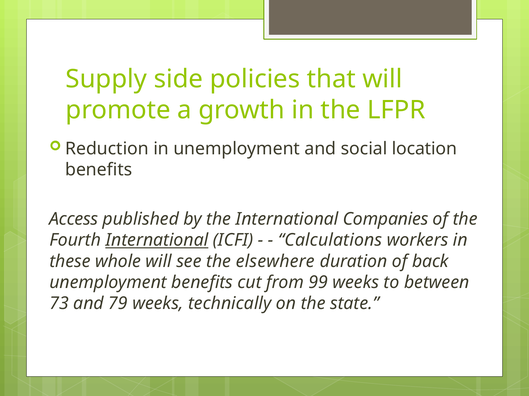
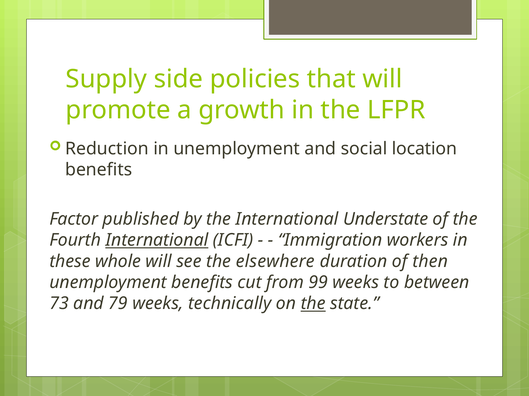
Access: Access -> Factor (74, 219)
Companies: Companies -> Understate (386, 219)
Calculations: Calculations -> Immigration (330, 241)
back: back -> then (430, 262)
the underline: none -> present (313, 304)
